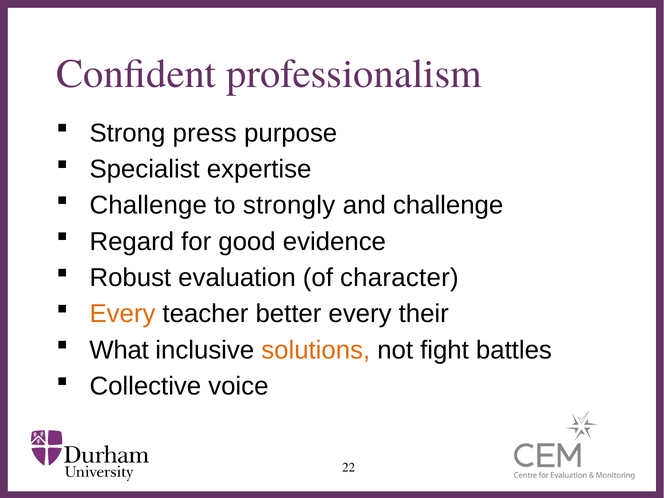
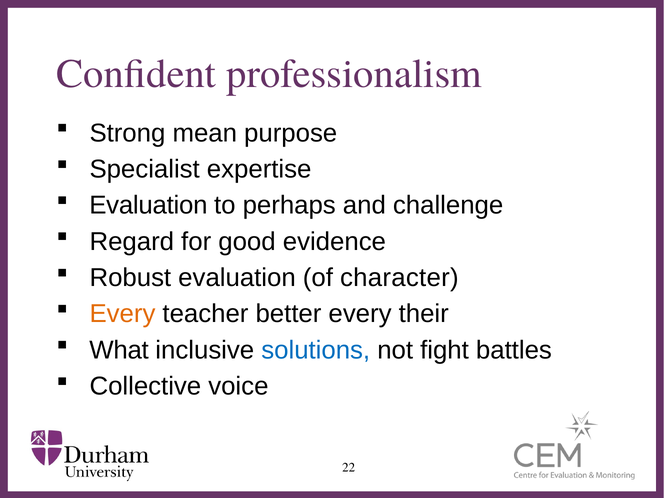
press: press -> mean (205, 133)
Challenge: Challenge -> Evaluation (148, 205)
strongly: strongly -> perhaps (289, 205)
solutions colour: orange -> blue (316, 350)
